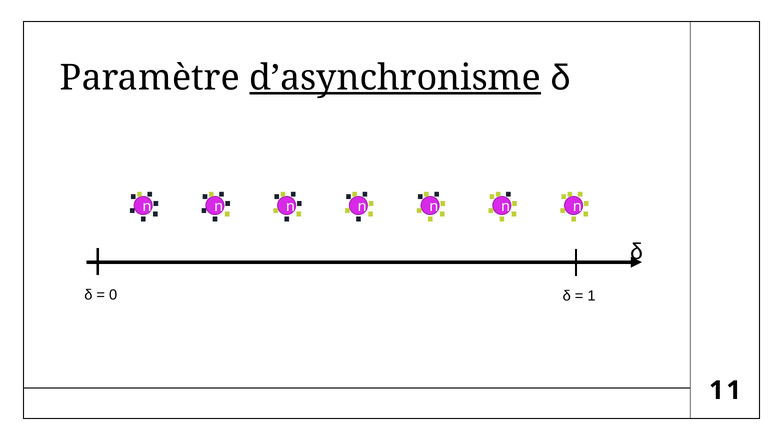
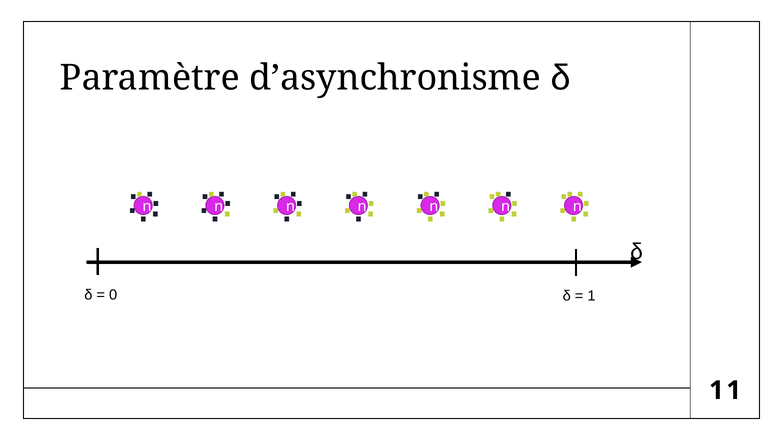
d’asynchronisme underline: present -> none (395, 78)
